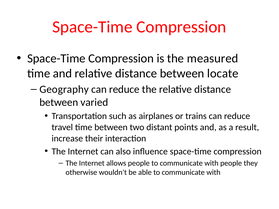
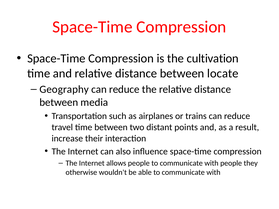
measured: measured -> cultivation (213, 59)
varied: varied -> media (94, 102)
